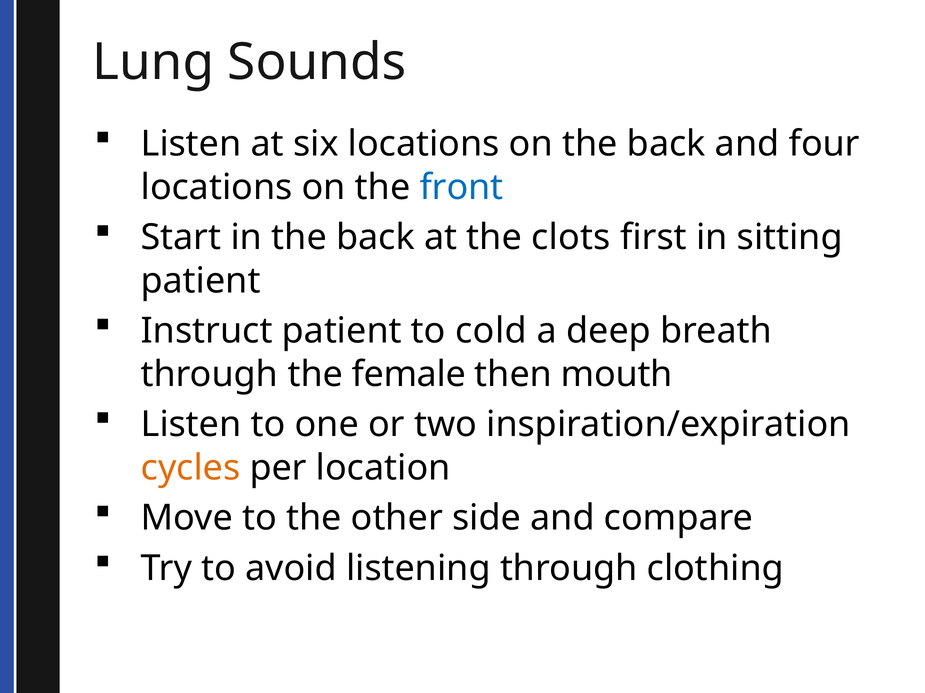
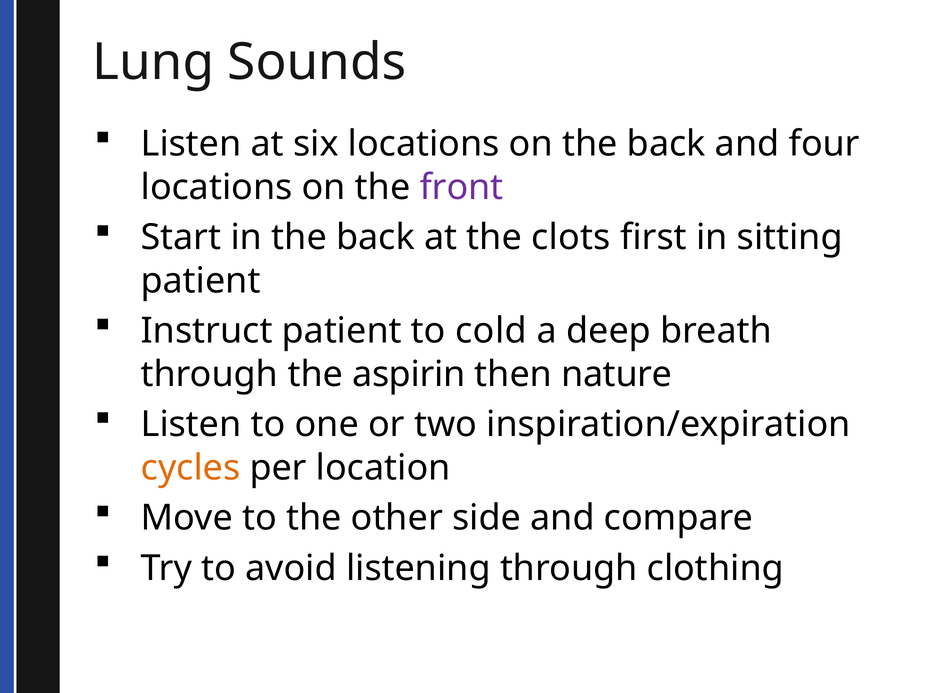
front colour: blue -> purple (462, 187)
female: female -> aspirin (409, 375)
mouth: mouth -> nature (617, 375)
